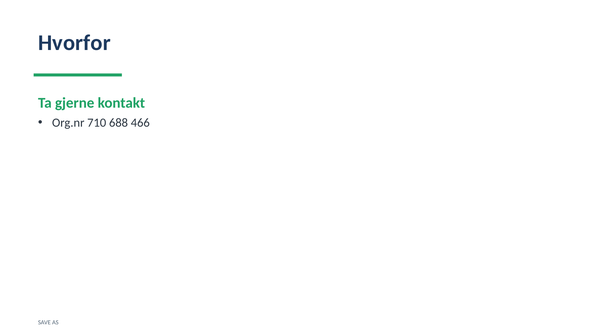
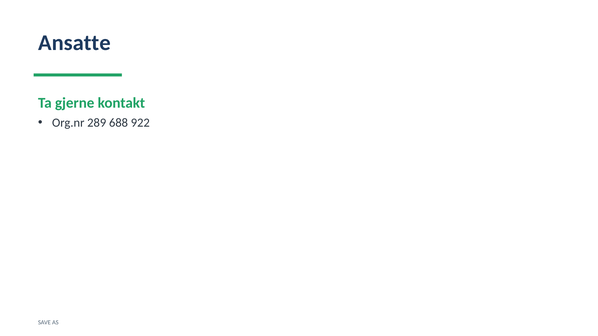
Hvorfor: Hvorfor -> Ansatte (74, 43)
710: 710 -> 289 (97, 123)
466: 466 -> 922 (140, 123)
